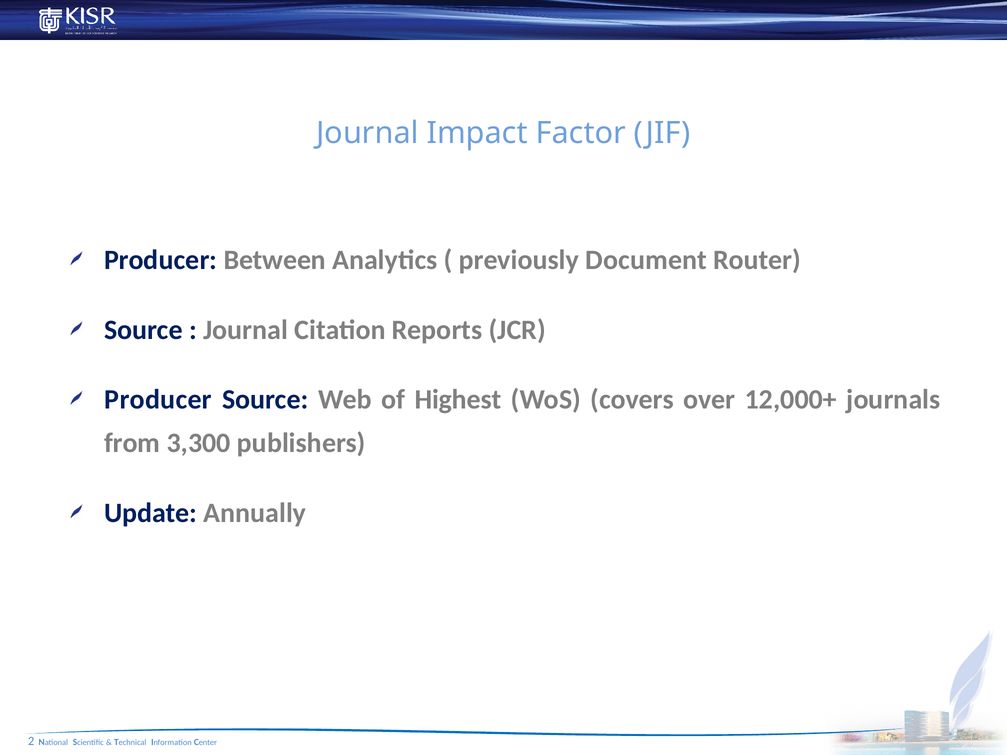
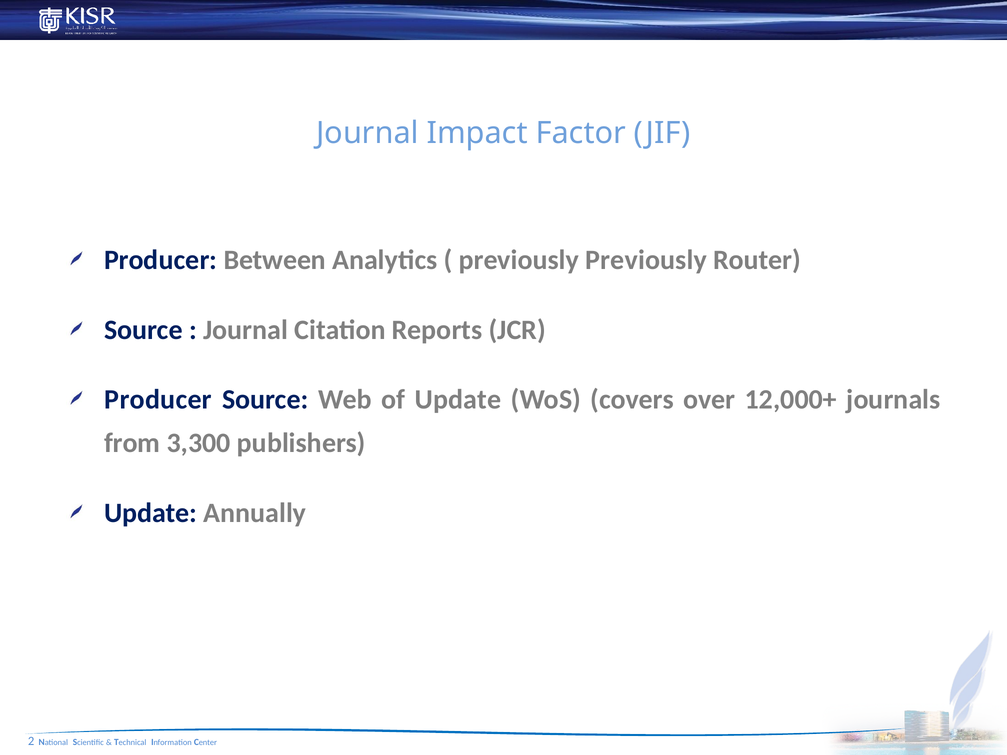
previously Document: Document -> Previously (646, 260)
of Highest: Highest -> Update (458, 400)
